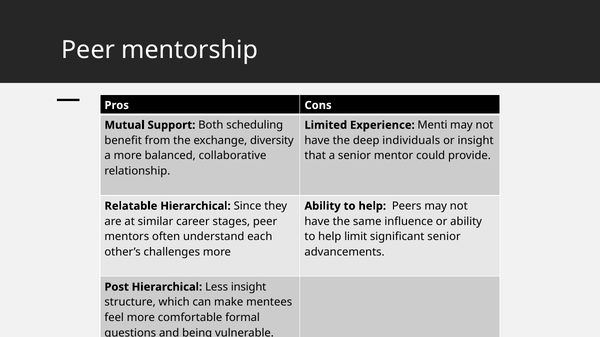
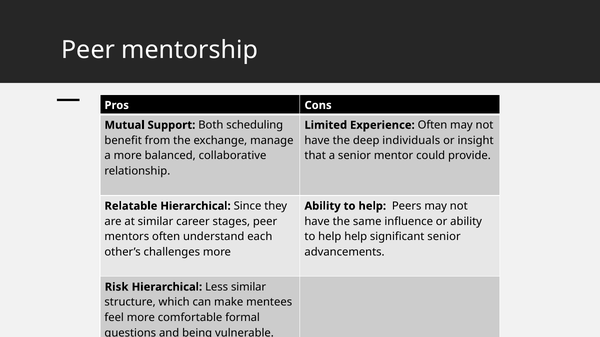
Experience Menti: Menti -> Often (433, 125)
diversity: diversity -> manage (272, 141)
help limit: limit -> help (356, 237)
Post: Post -> Risk (117, 287)
Less insight: insight -> similar (249, 287)
